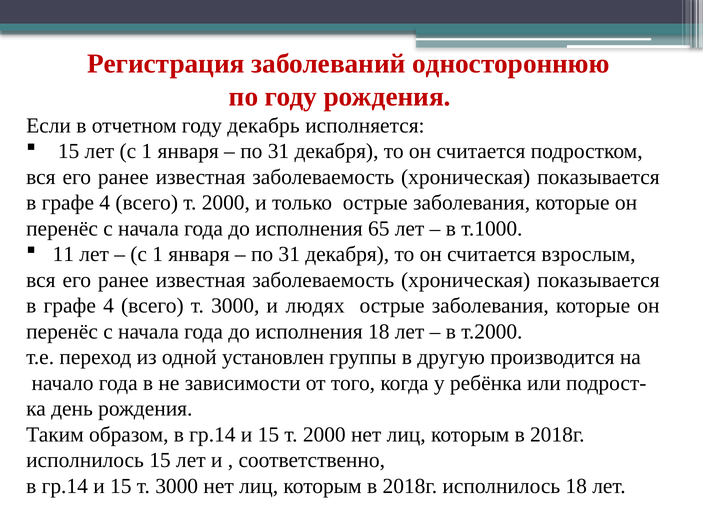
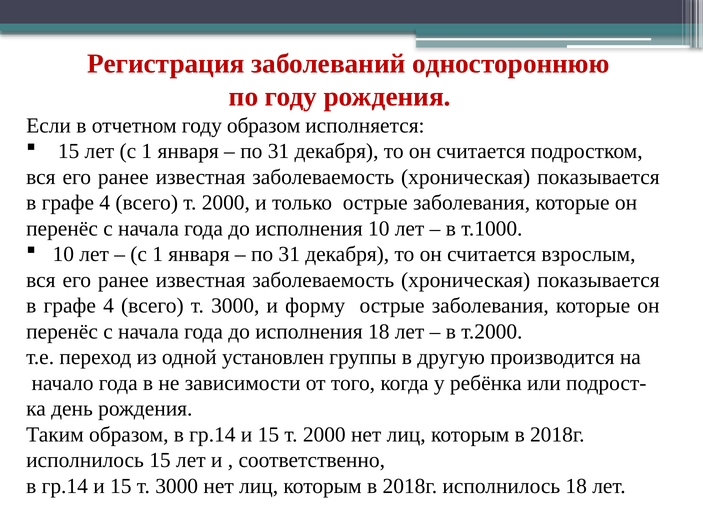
году декабрь: декабрь -> образом (264, 126)
исполнения 65: 65 -> 10 (379, 229)
11: 11 -> 10 (63, 254)
людях: людях -> форму (315, 306)
